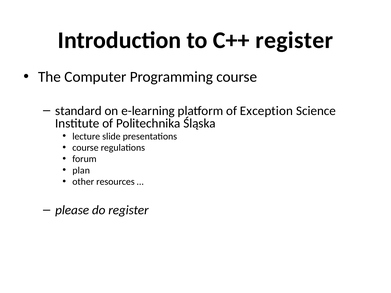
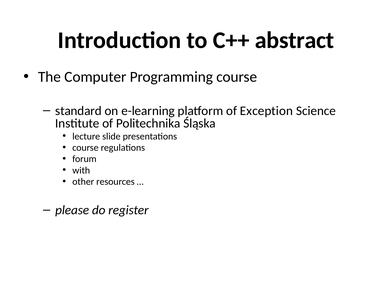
C++ register: register -> abstract (294, 40)
plan: plan -> with (81, 170)
